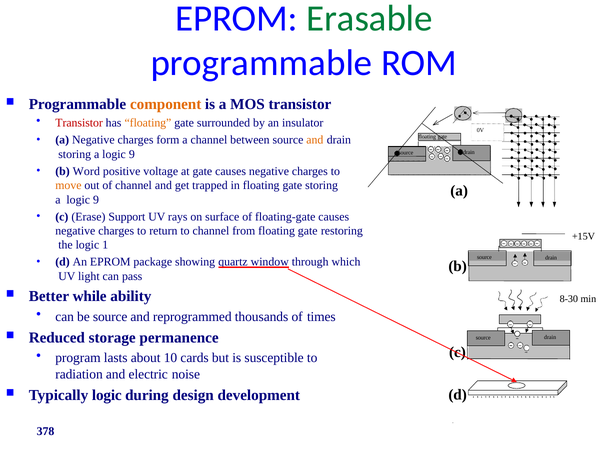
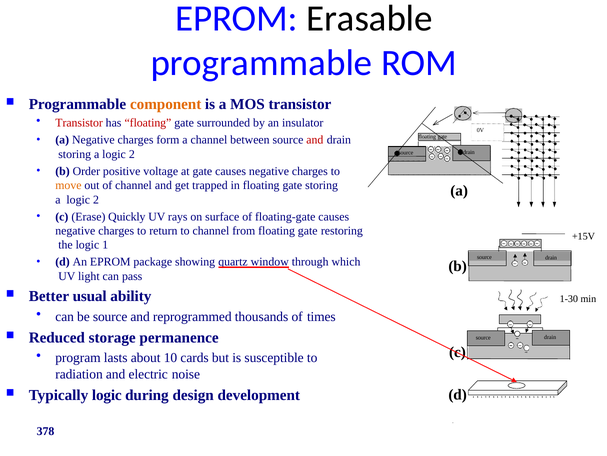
Erasable colour: green -> black (369, 18)
floating colour: orange -> red (148, 123)
and colour: orange -> red (315, 140)
9: 9 -> 2 (132, 154)
Word: Word -> Order (86, 171)
9: 9 -> 2 (96, 199)
Support: Support -> Quickly (127, 216)
while: while -> usual (90, 296)
8-30: 8-30 -> 1-30 (569, 298)
